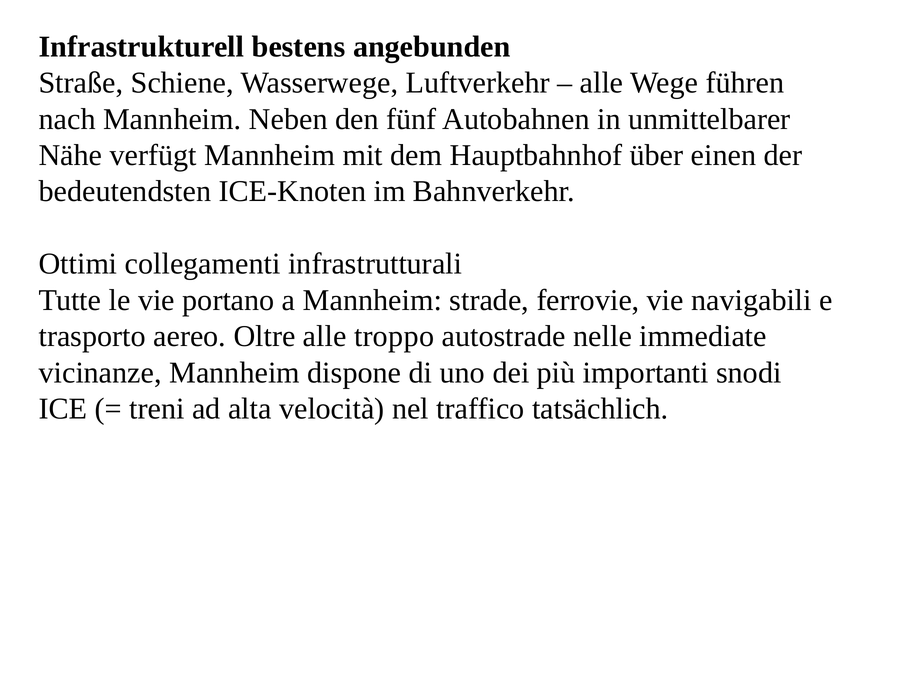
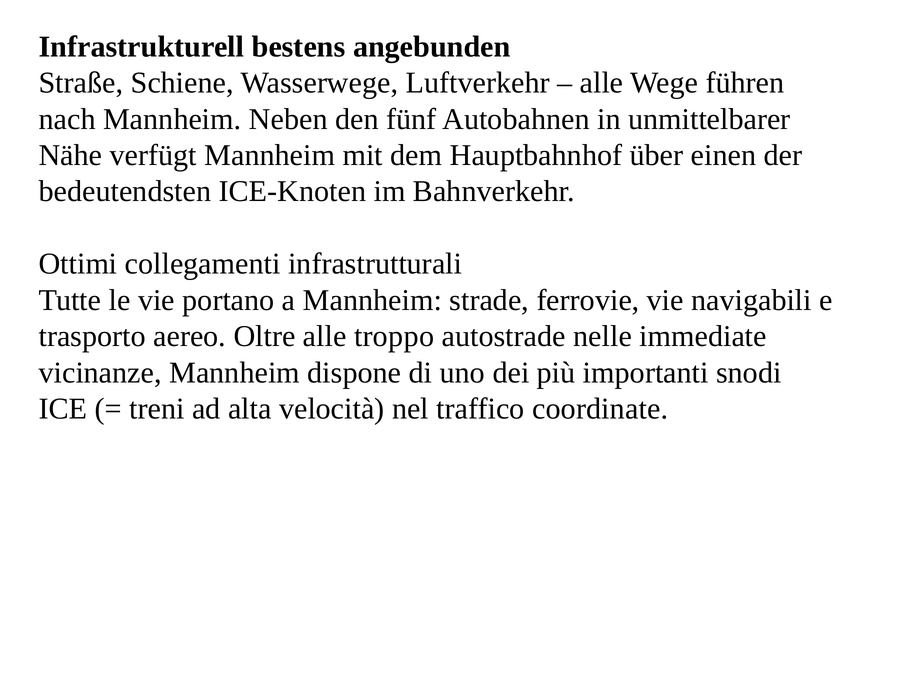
tatsächlich: tatsächlich -> coordinate (600, 409)
